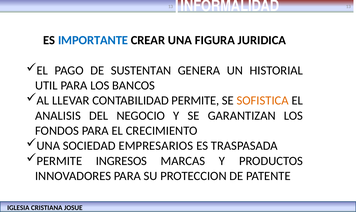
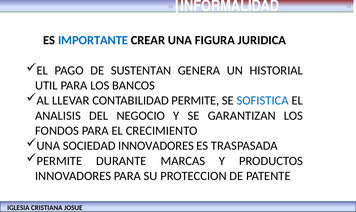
SOFISTICA colour: orange -> blue (263, 100)
SOCIEDAD EMPRESARIOS: EMPRESARIOS -> INNOVADORES (156, 146)
INGRESOS: INGRESOS -> DURANTE (121, 161)
